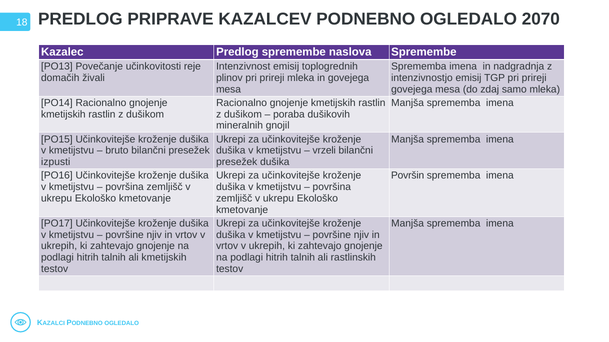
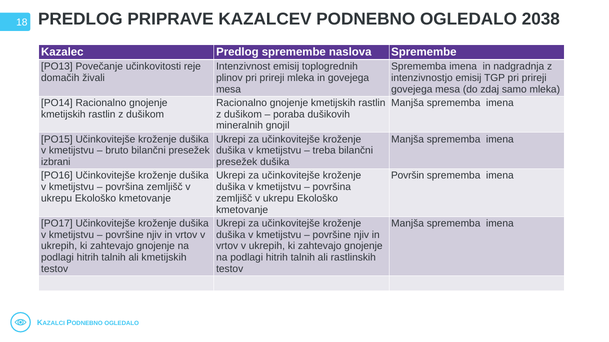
2070: 2070 -> 2038 (541, 19)
vrzeli: vrzeli -> treba (324, 151)
izpusti: izpusti -> izbrani (56, 162)
